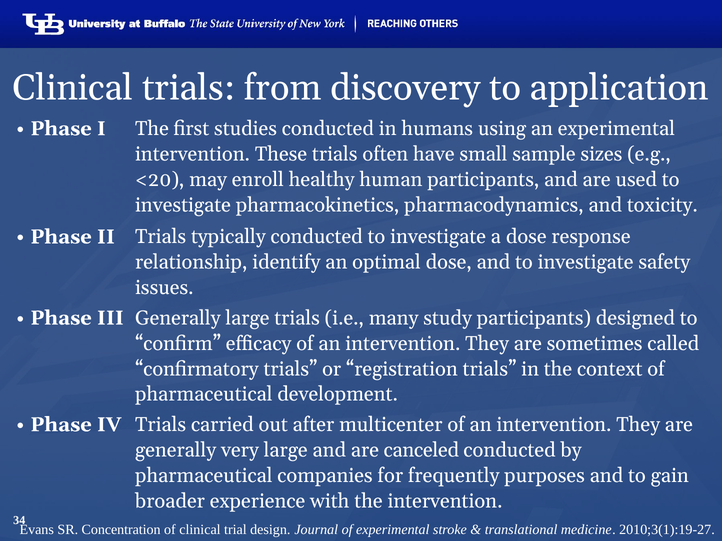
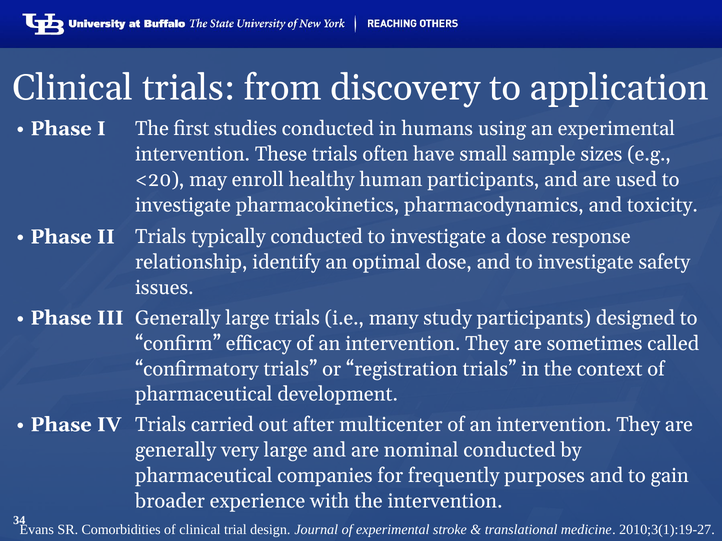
canceled: canceled -> nominal (421, 450)
Concentration: Concentration -> Comorbidities (121, 530)
